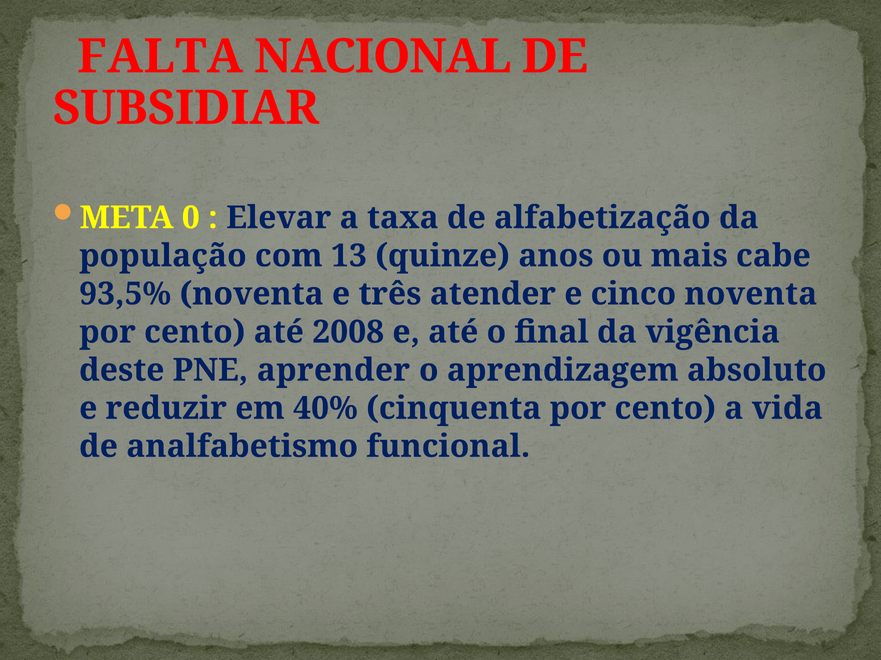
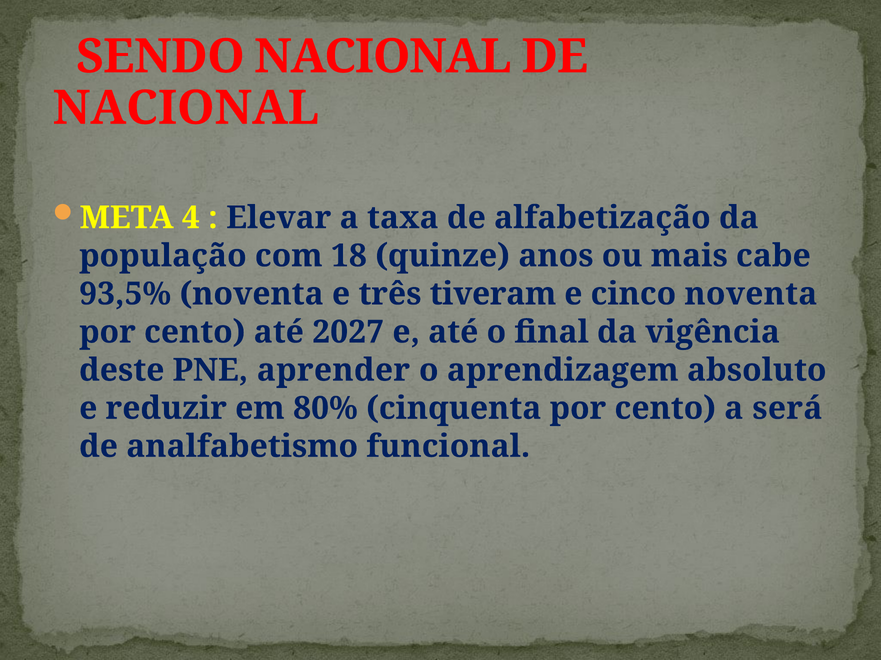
FALTA: FALTA -> SENDO (160, 57)
SUBSIDIAR: SUBSIDIAR -> NACIONAL (186, 108)
0: 0 -> 4 (191, 218)
13: 13 -> 18 (349, 256)
atender: atender -> tiveram (493, 294)
2008: 2008 -> 2027 (348, 332)
40%: 40% -> 80% (325, 409)
vida: vida -> será (787, 409)
